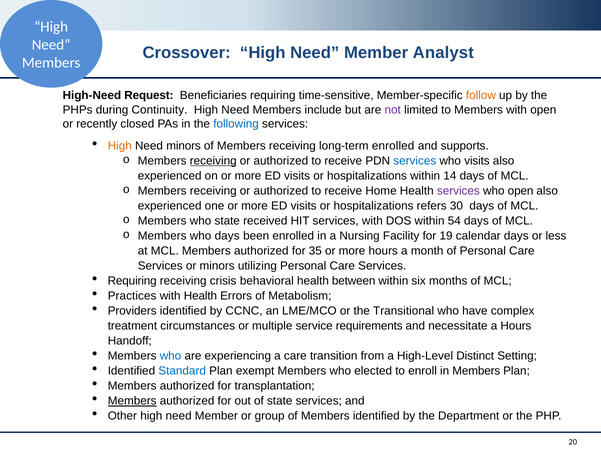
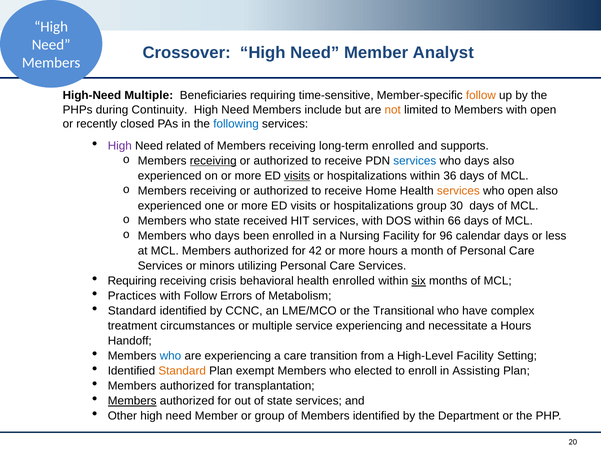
High-Need Request: Request -> Multiple (149, 96)
not colour: purple -> orange (393, 110)
High colour: orange -> purple (120, 146)
Need minors: minors -> related (184, 146)
visits: visits -> days (477, 161)
visits underline: none -> present (297, 176)
14: 14 -> 36 (450, 176)
services colour: purple -> orange (458, 191)
hospitalizations refers: refers -> group (432, 206)
54: 54 -> 66 (454, 221)
19: 19 -> 96 (446, 236)
35: 35 -> 42 (315, 251)
health between: between -> enrolled (354, 281)
six underline: none -> present (419, 281)
with Health: Health -> Follow (200, 296)
Providers: Providers -> Standard (132, 311)
service requirements: requirements -> experiencing (369, 326)
High-Level Distinct: Distinct -> Facility (475, 356)
Standard colour: blue -> orange (182, 371)
in Members: Members -> Assisting (476, 371)
